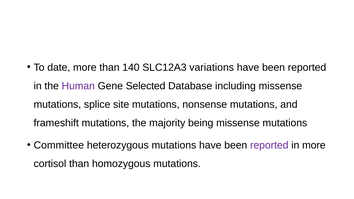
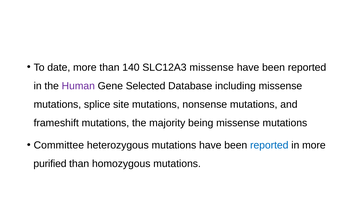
SLC12A3 variations: variations -> missense (212, 67)
reported colour: purple -> blue (269, 145)
cortisol: cortisol -> purified (50, 164)
